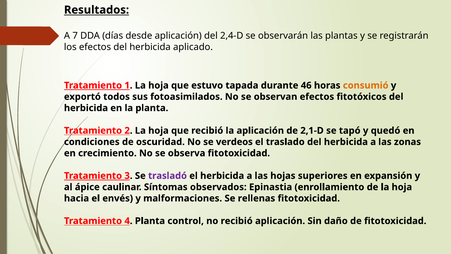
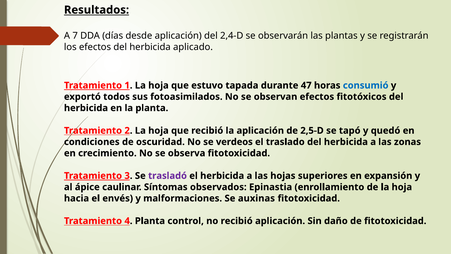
46: 46 -> 47 (306, 85)
consumió colour: orange -> blue (366, 85)
2,1-D: 2,1-D -> 2,5-D (312, 130)
rellenas: rellenas -> auxinas (256, 198)
